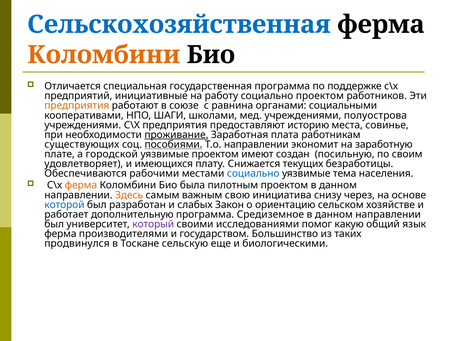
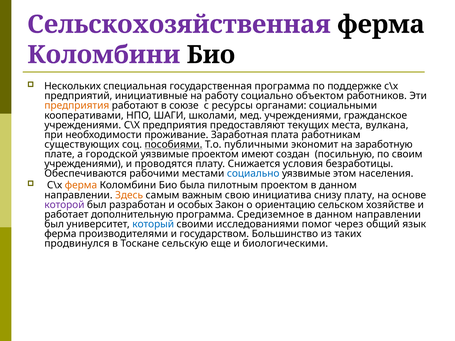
Сельскохозяйственная colour: blue -> purple (179, 25)
Коломбини colour: orange -> purple (104, 55)
Отличается: Отличается -> Нескольких (73, 86)
социально проектом: проектом -> объектом (320, 96)
равнина: равнина -> ресурсы (232, 106)
полуострова: полуострова -> гражданское (375, 115)
историю: историю -> текущих (308, 125)
совинье: совинье -> вулкана (387, 125)
проживание underline: present -> none (176, 135)
Т.о направлении: направлении -> публичными (256, 145)
удовлетворяет: удовлетворяет -> учреждениями (84, 164)
имеющихся: имеющихся -> проводятся (164, 164)
текущих: текущих -> условия (303, 164)
тема: тема -> этом (345, 174)
снизу через: через -> плату (359, 195)
которой colour: blue -> purple (64, 205)
слабых: слабых -> особых (195, 205)
который colour: purple -> blue (153, 224)
какую: какую -> через (349, 224)
